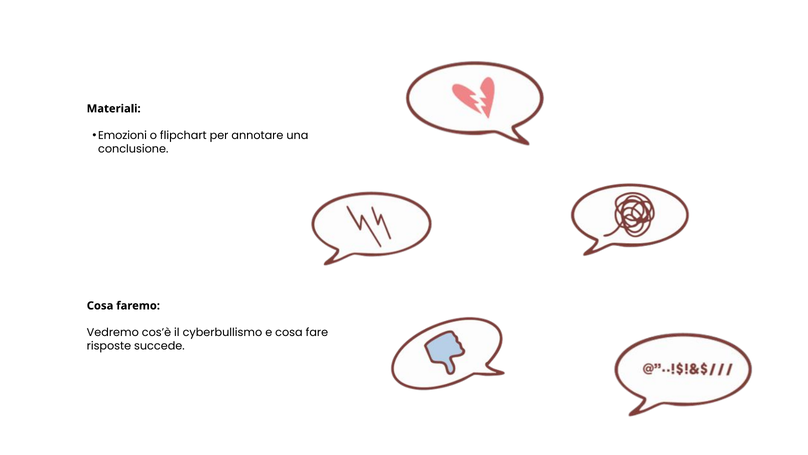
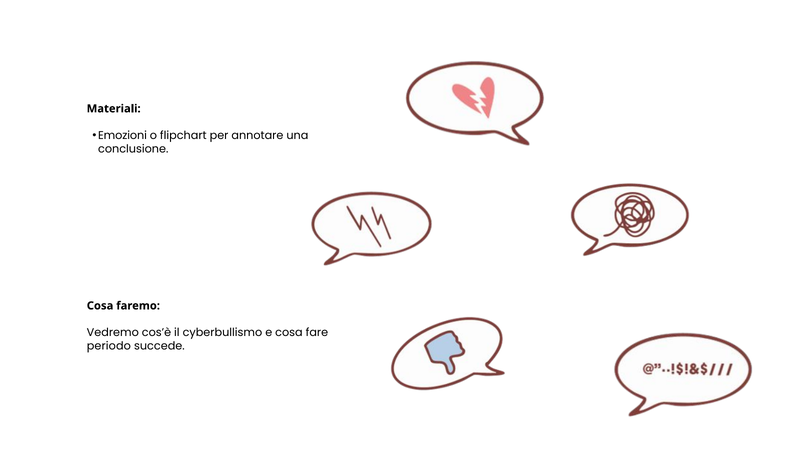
risposte: risposte -> periodo (109, 346)
